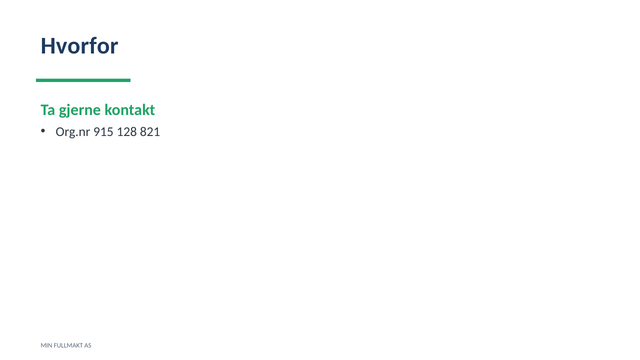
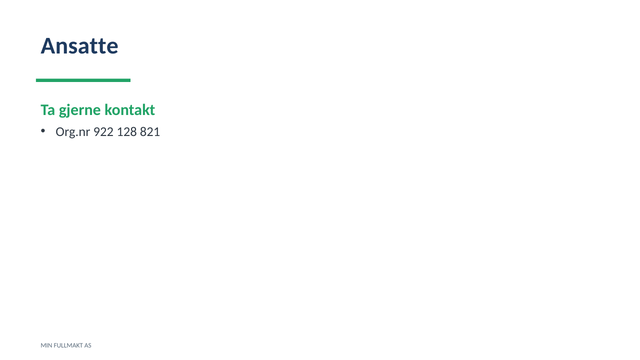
Hvorfor: Hvorfor -> Ansatte (80, 46)
915: 915 -> 922 (103, 132)
